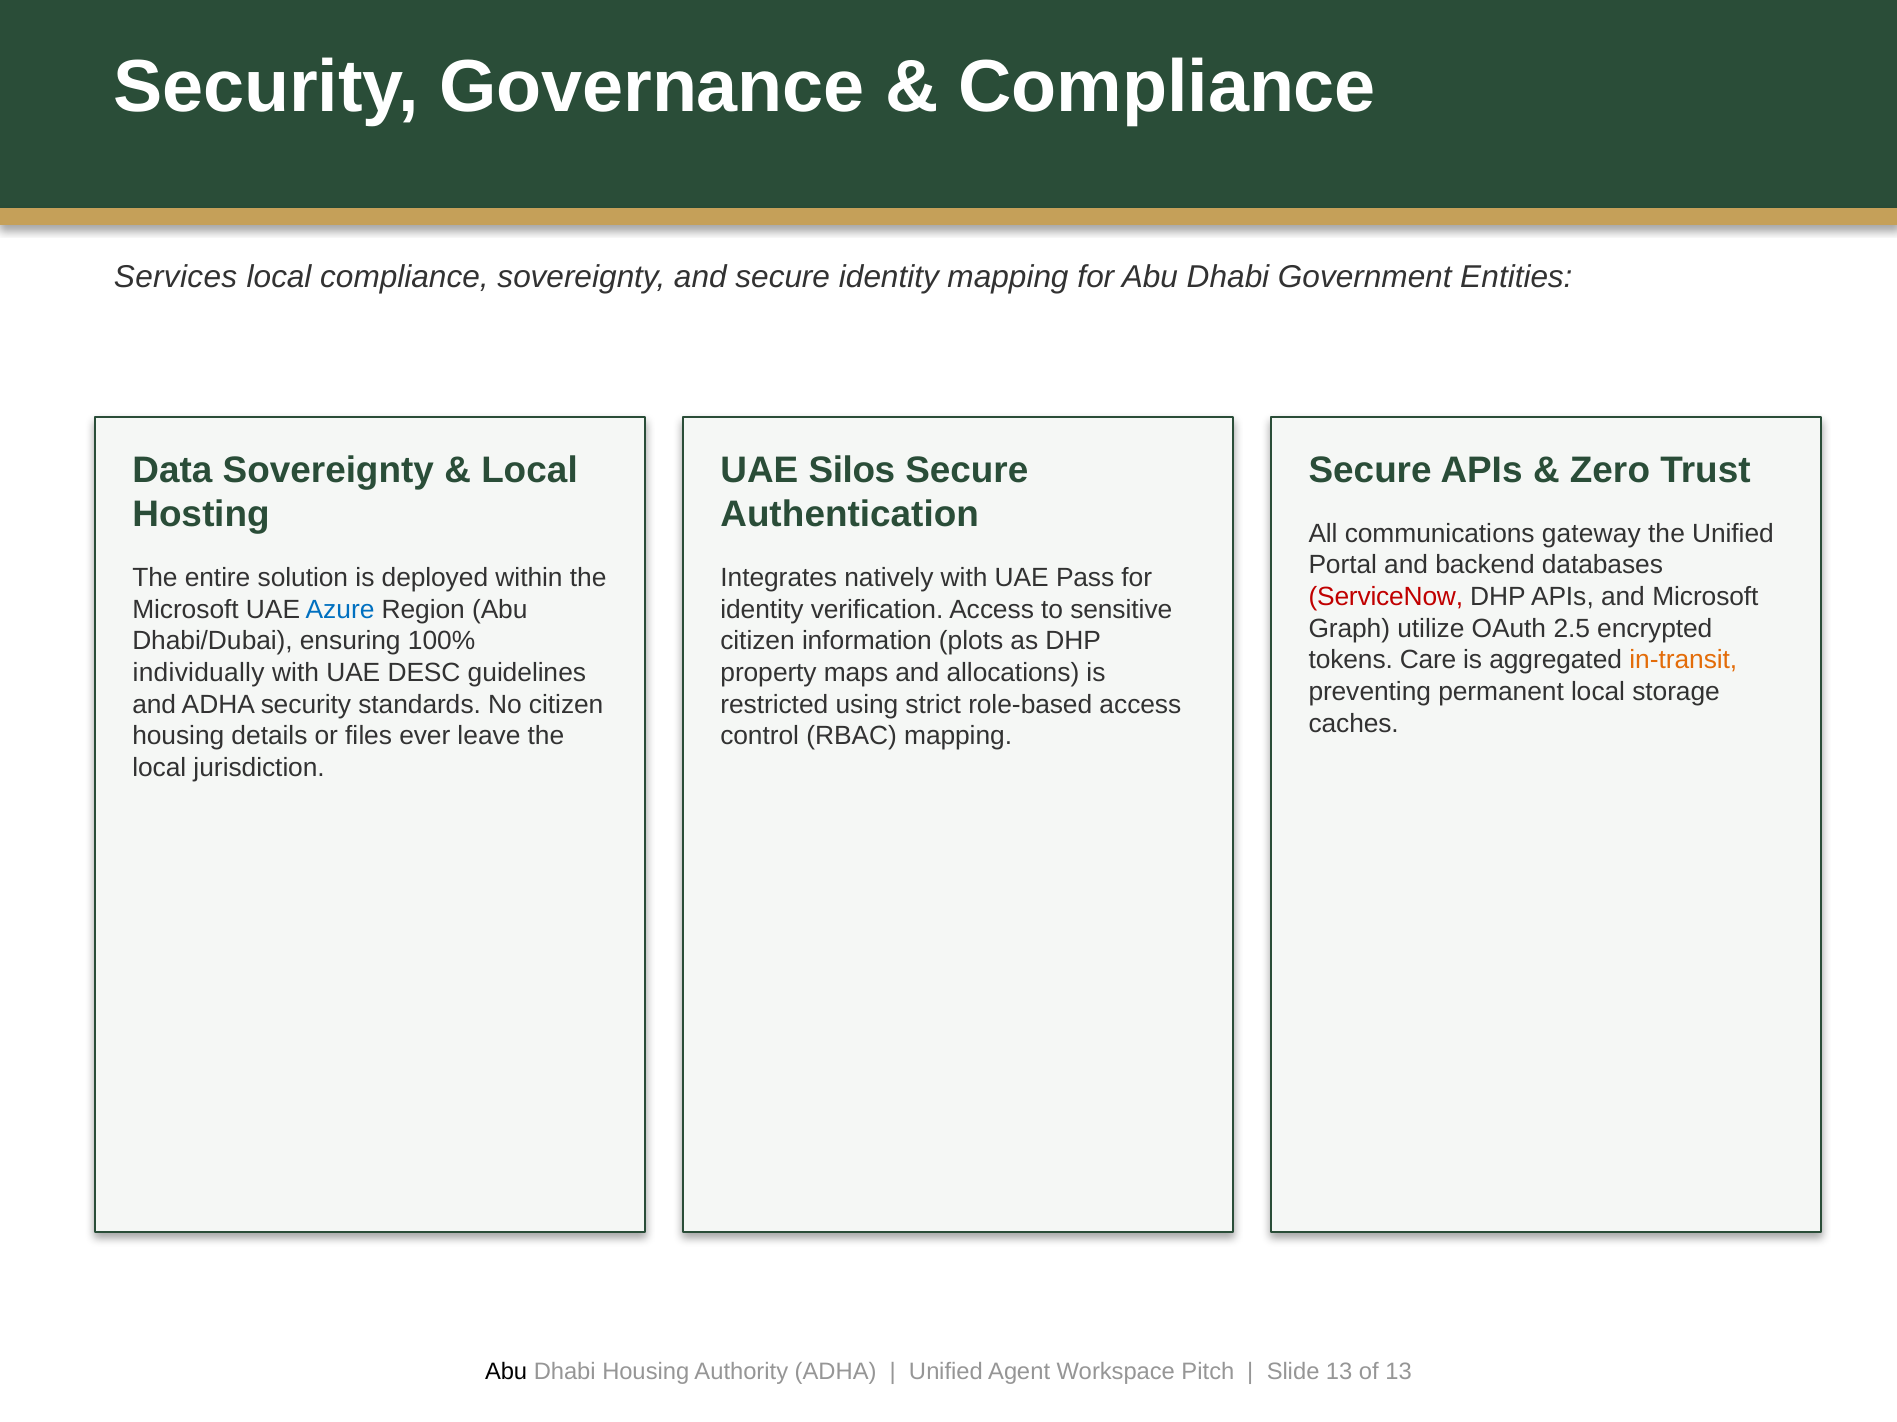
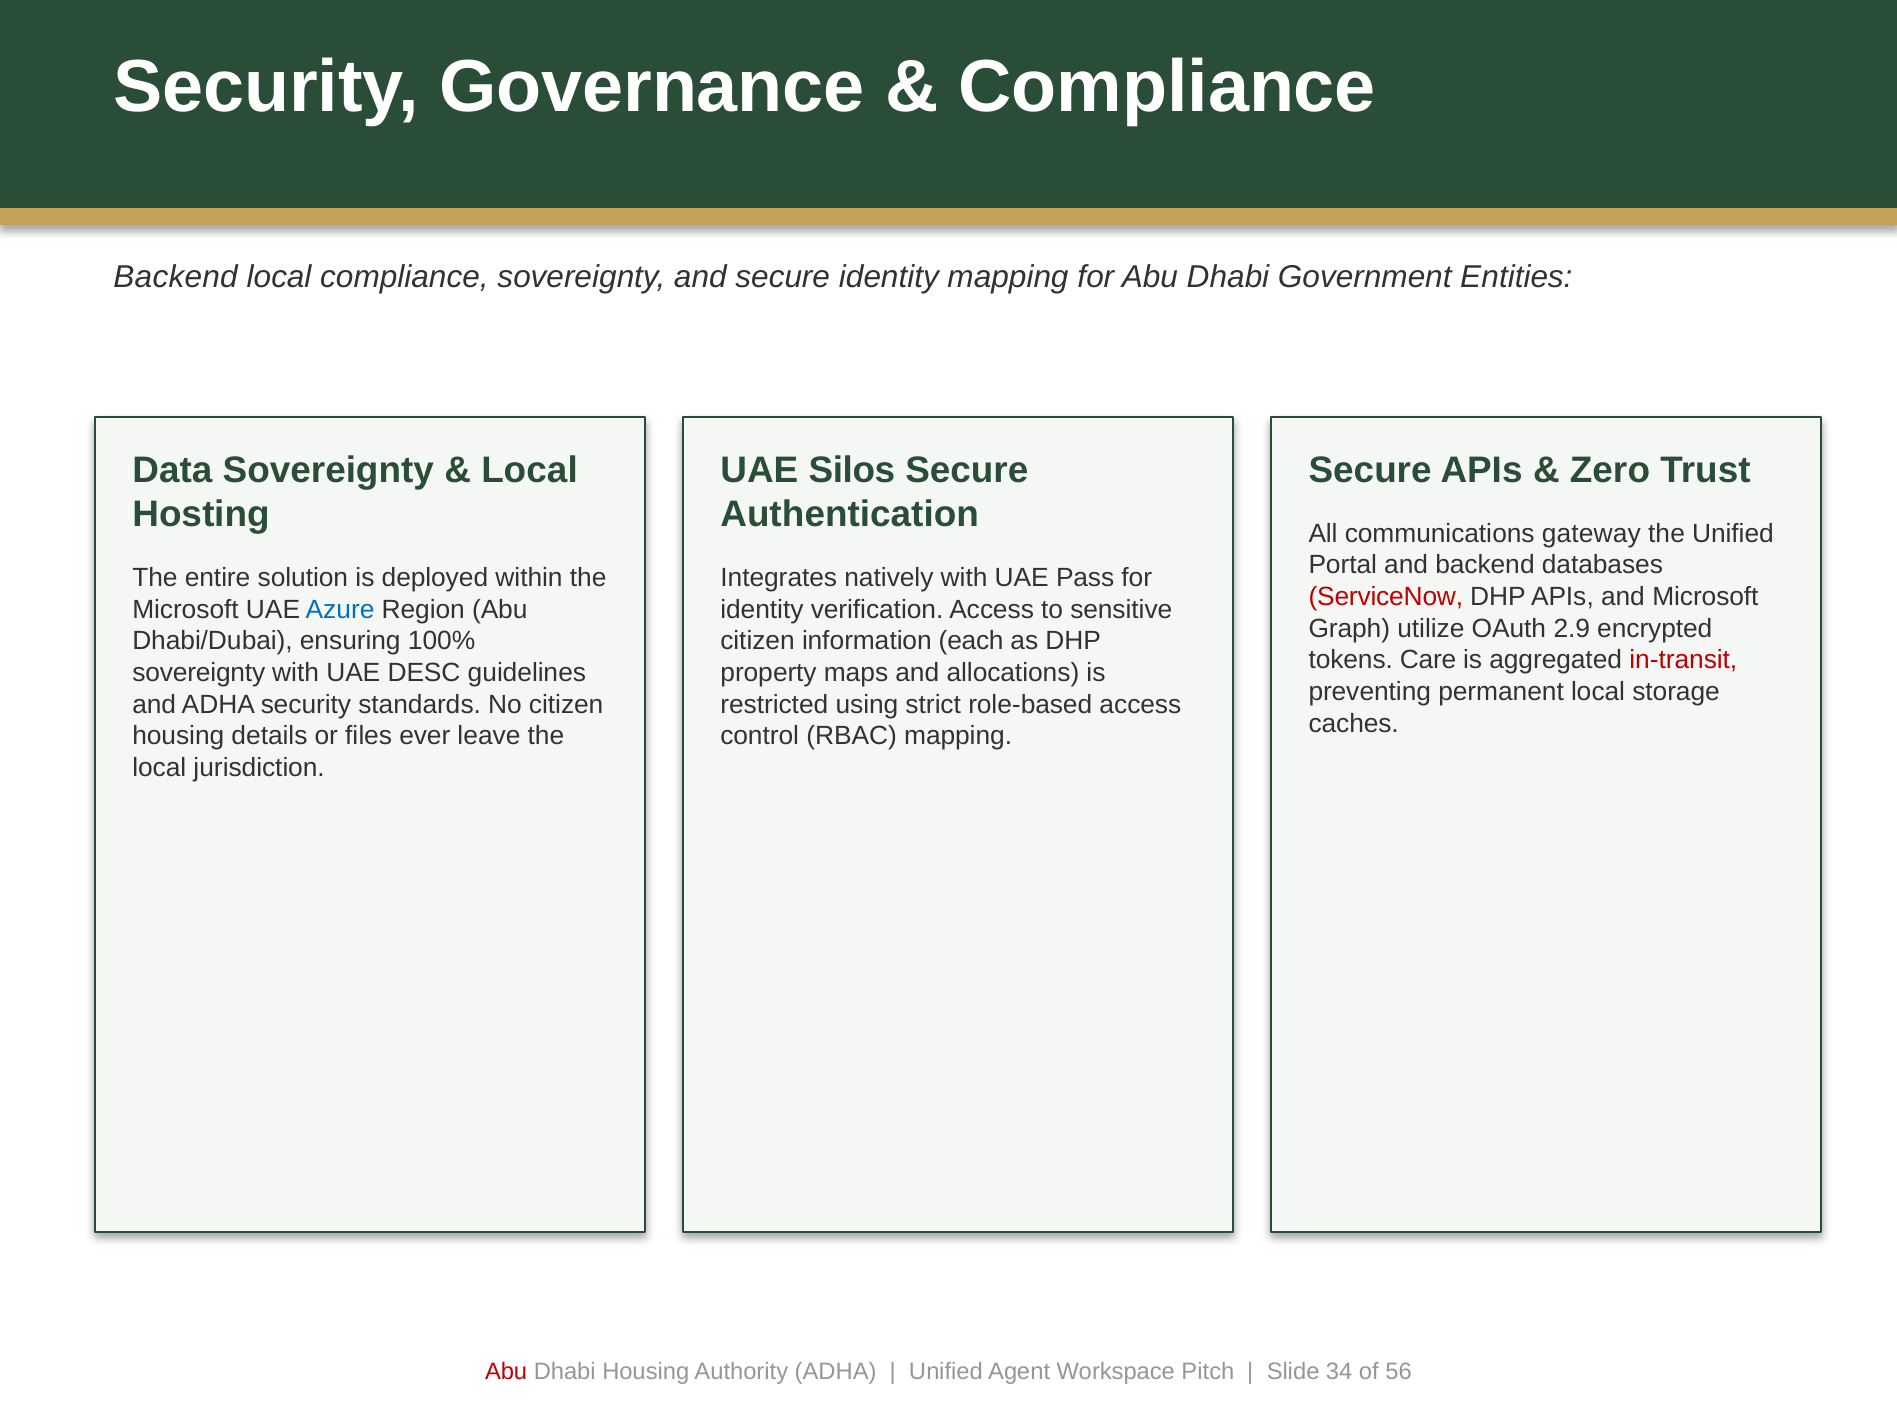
Services: Services -> Backend (176, 277)
2.5: 2.5 -> 2.9 (1572, 629)
plots: plots -> each (971, 642)
in-transit colour: orange -> red (1683, 661)
individually: individually -> sovereignty (199, 673)
Abu colour: black -> red (506, 1372)
Slide 13: 13 -> 34 (1339, 1372)
of 13: 13 -> 56 (1399, 1372)
